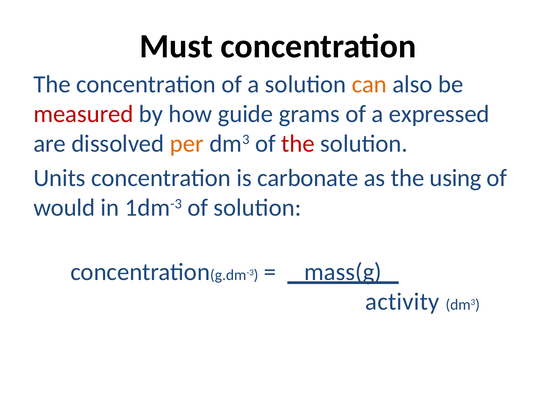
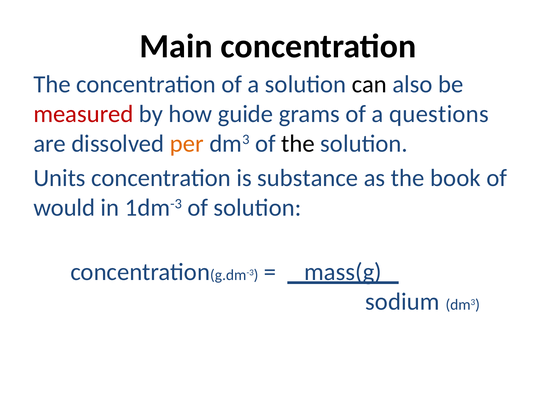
Must: Must -> Main (176, 46)
can colour: orange -> black (369, 84)
expressed: expressed -> questions (439, 114)
the colour: red -> black (298, 144)
carbonate: carbonate -> substance (308, 178)
using: using -> book (455, 178)
activity: activity -> sodium (402, 302)
